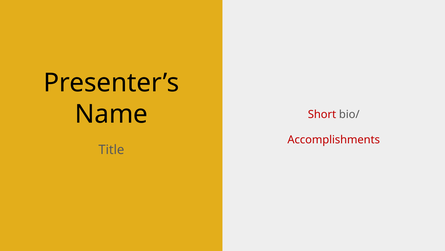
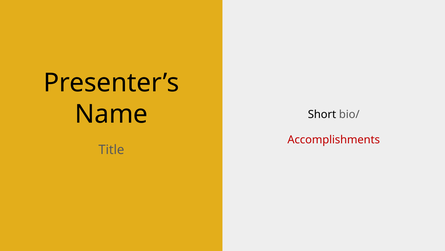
Short colour: red -> black (322, 114)
